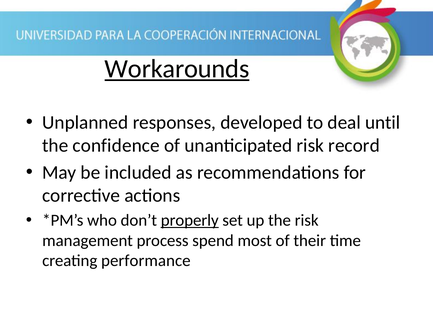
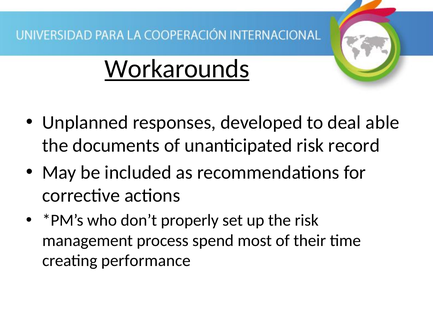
until: until -> able (383, 123)
confidence: confidence -> documents (116, 146)
properly underline: present -> none (190, 221)
